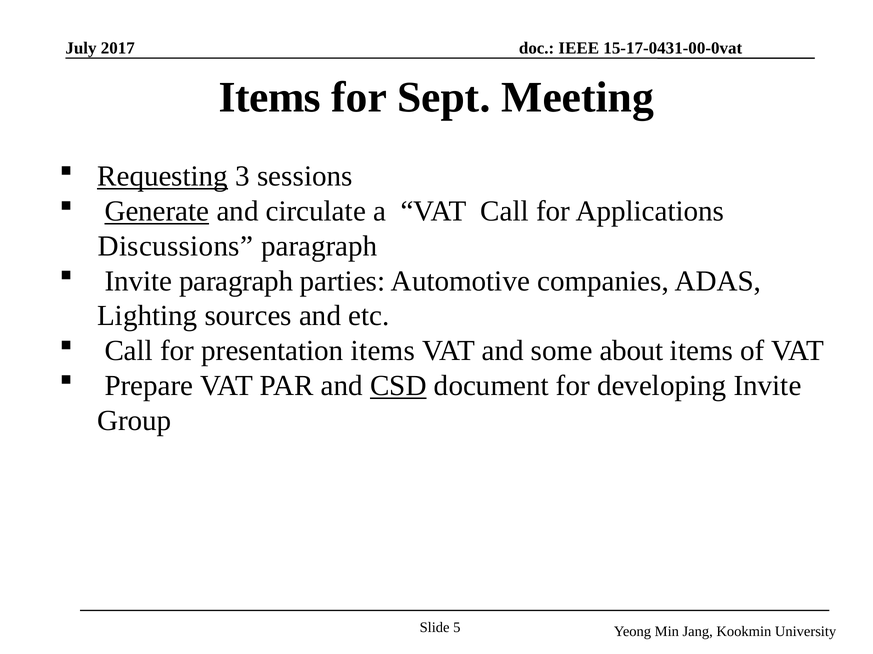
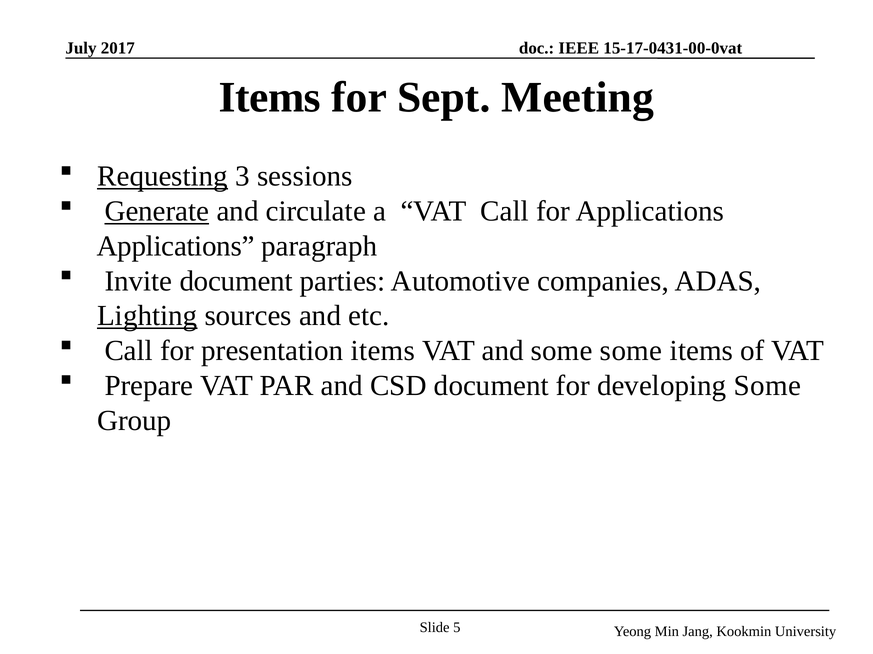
Discussions: Discussions -> Applications (176, 246)
Invite paragraph: paragraph -> document (236, 281)
Lighting underline: none -> present (147, 316)
some about: about -> some (631, 351)
CSD underline: present -> none (398, 386)
developing Invite: Invite -> Some (767, 386)
